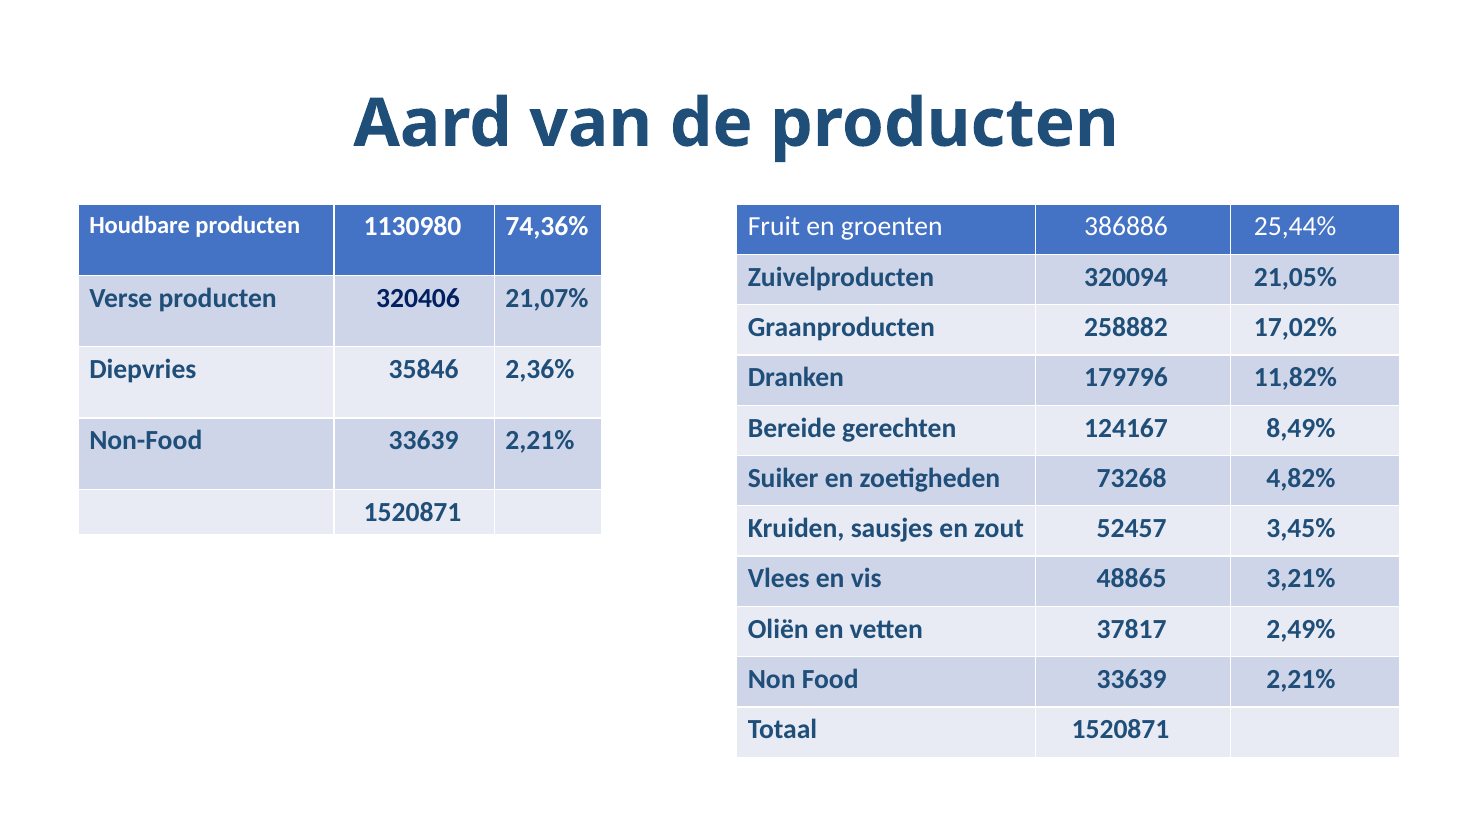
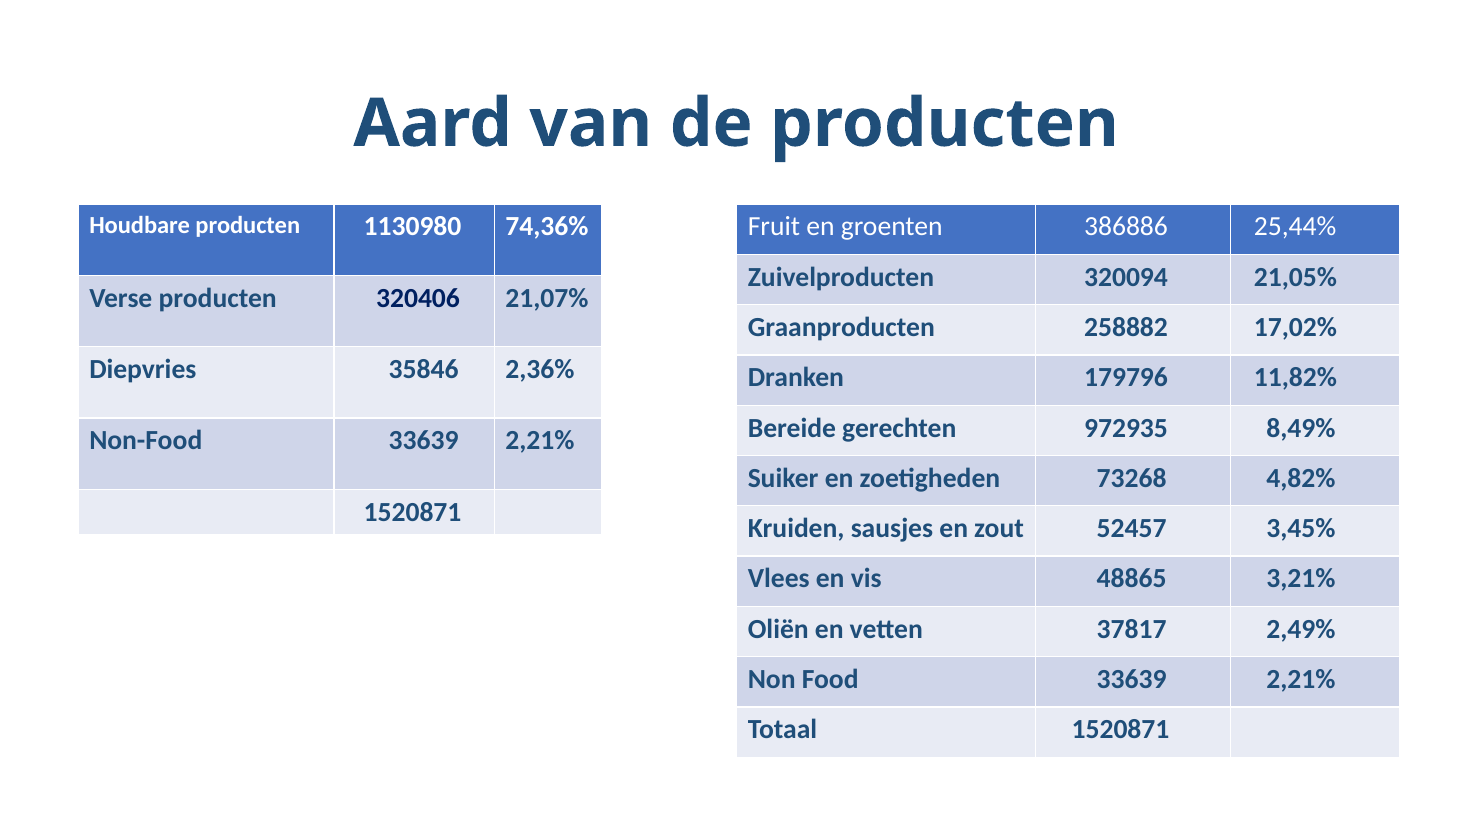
124167: 124167 -> 972935 (1126, 428)
